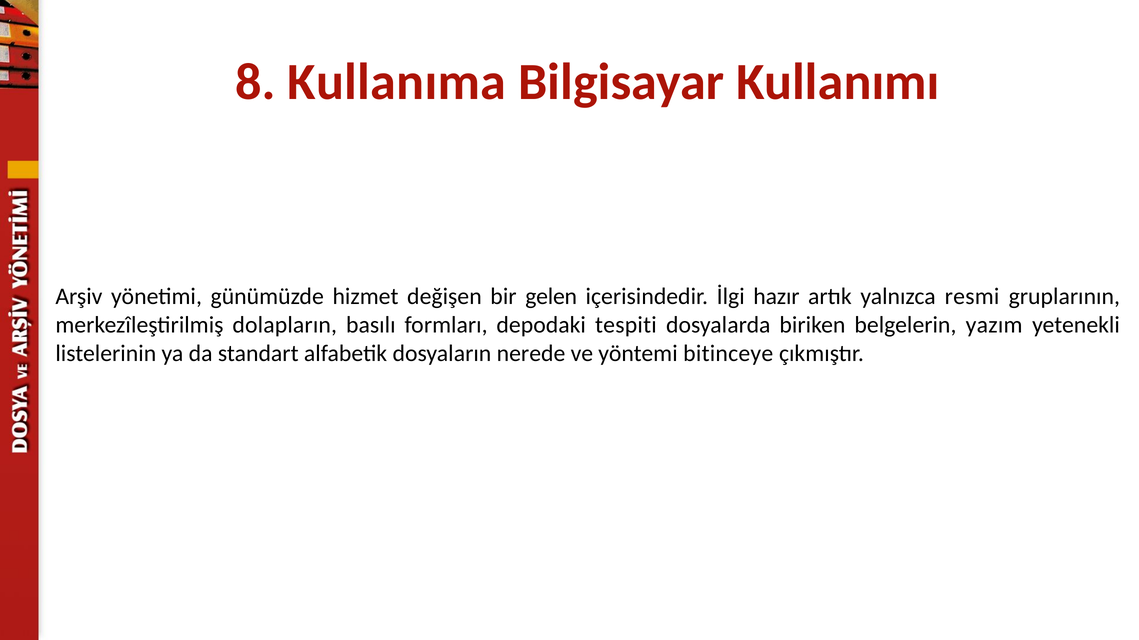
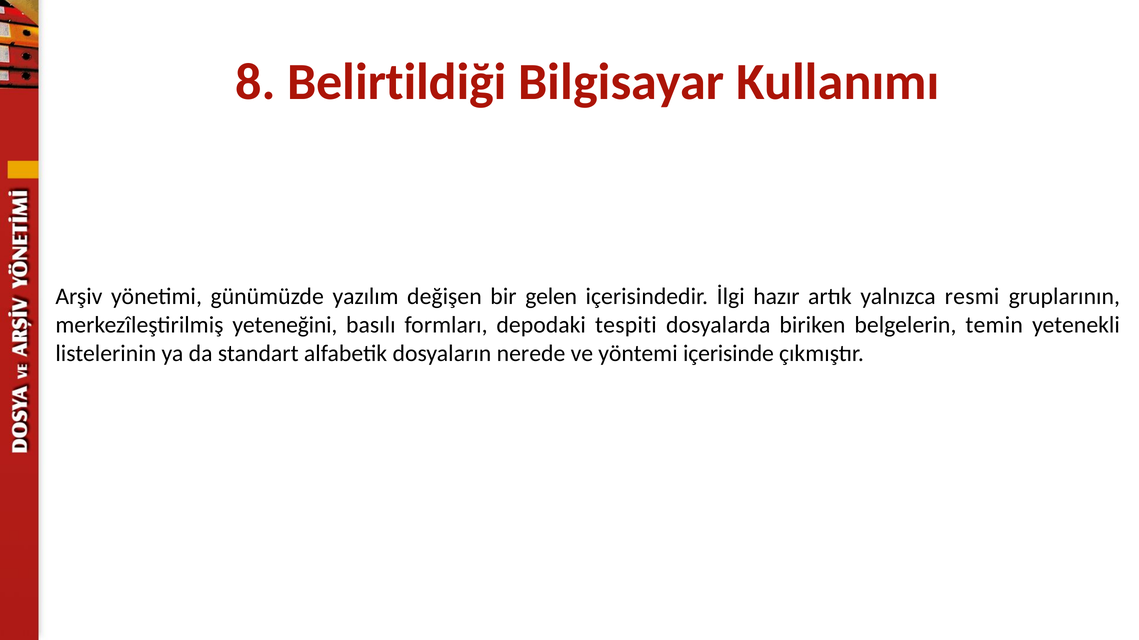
Kullanıma: Kullanıma -> Belirtildiği (397, 82)
hizmet: hizmet -> yazılım (366, 297)
dolapların: dolapların -> yeteneğini (285, 325)
yazım: yazım -> temin (994, 325)
bitinceye: bitinceye -> içerisinde (728, 354)
